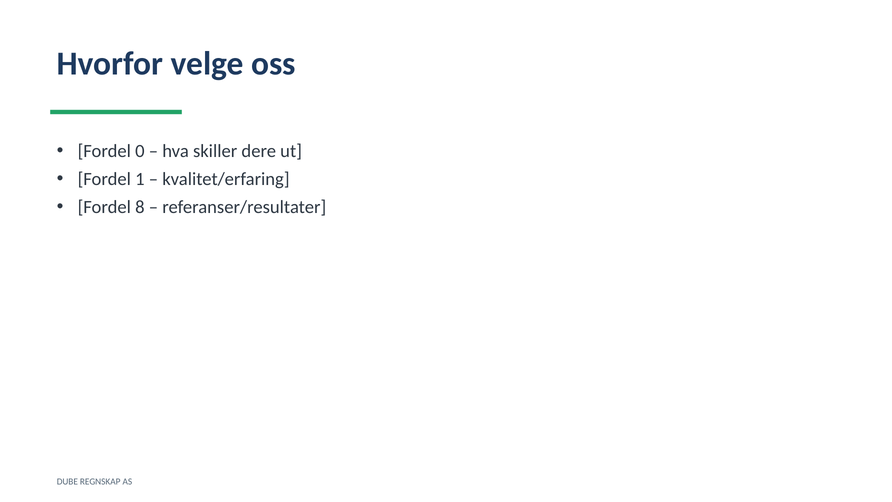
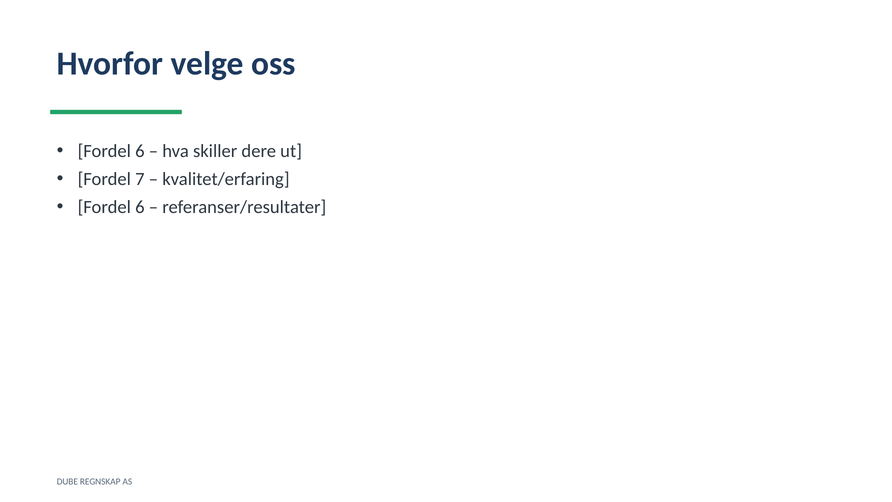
0: 0 -> 6 (140, 151)
1: 1 -> 7 (140, 179)
8: 8 -> 6 (140, 207)
